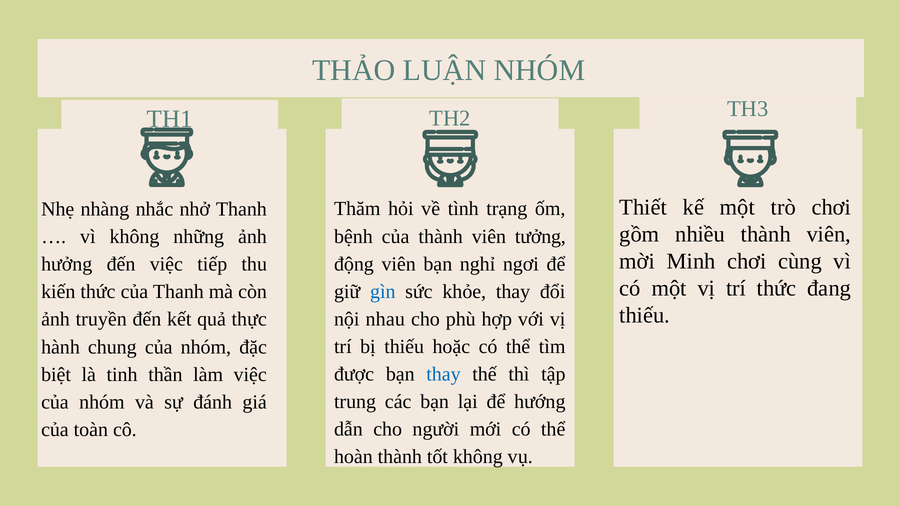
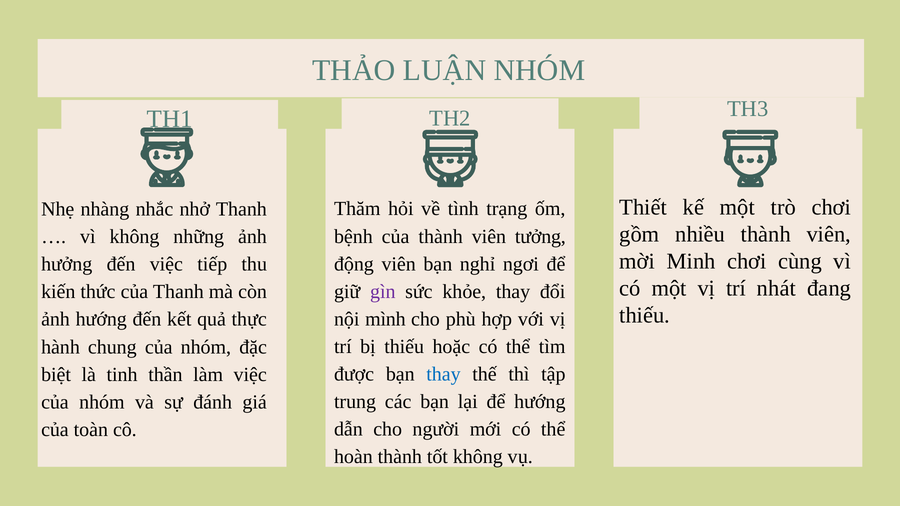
trí thức: thức -> nhát (777, 288)
gìn colour: blue -> purple (383, 292)
nhau: nhau -> mình (385, 319)
ảnh truyền: truyền -> hướng (101, 320)
